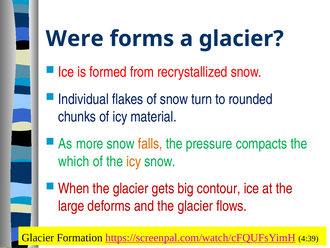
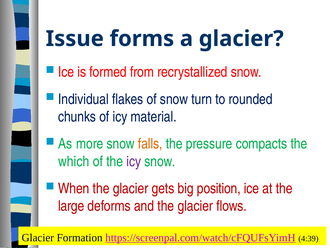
Were: Were -> Issue (75, 39)
icy colour: orange -> purple (134, 161)
contour: contour -> position (219, 188)
